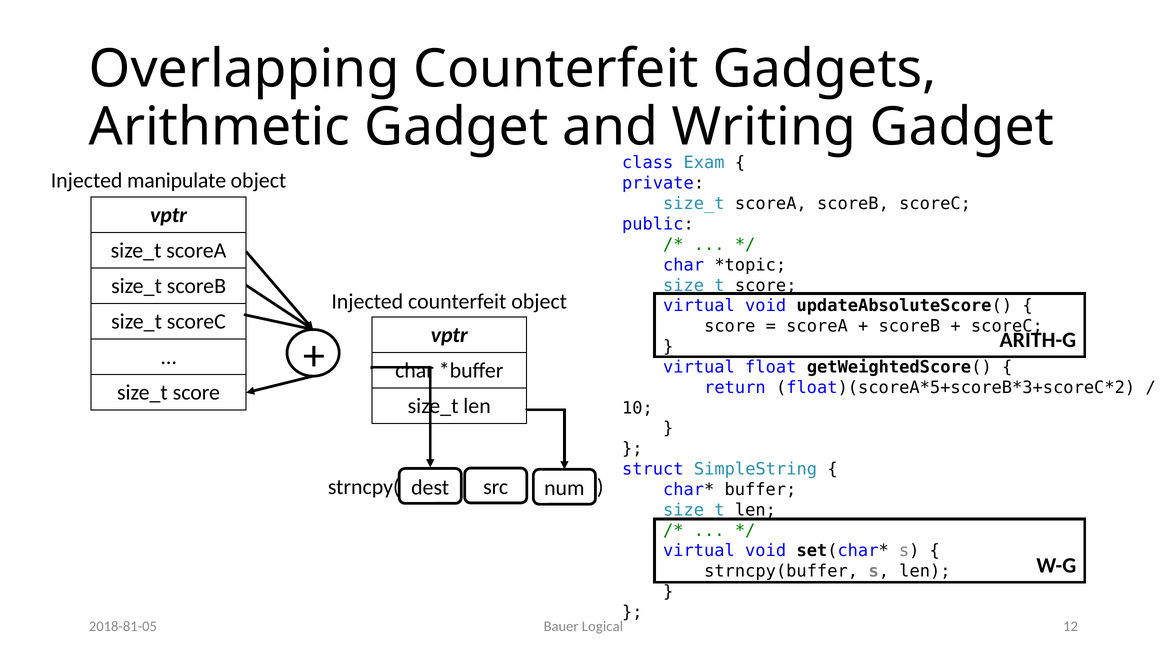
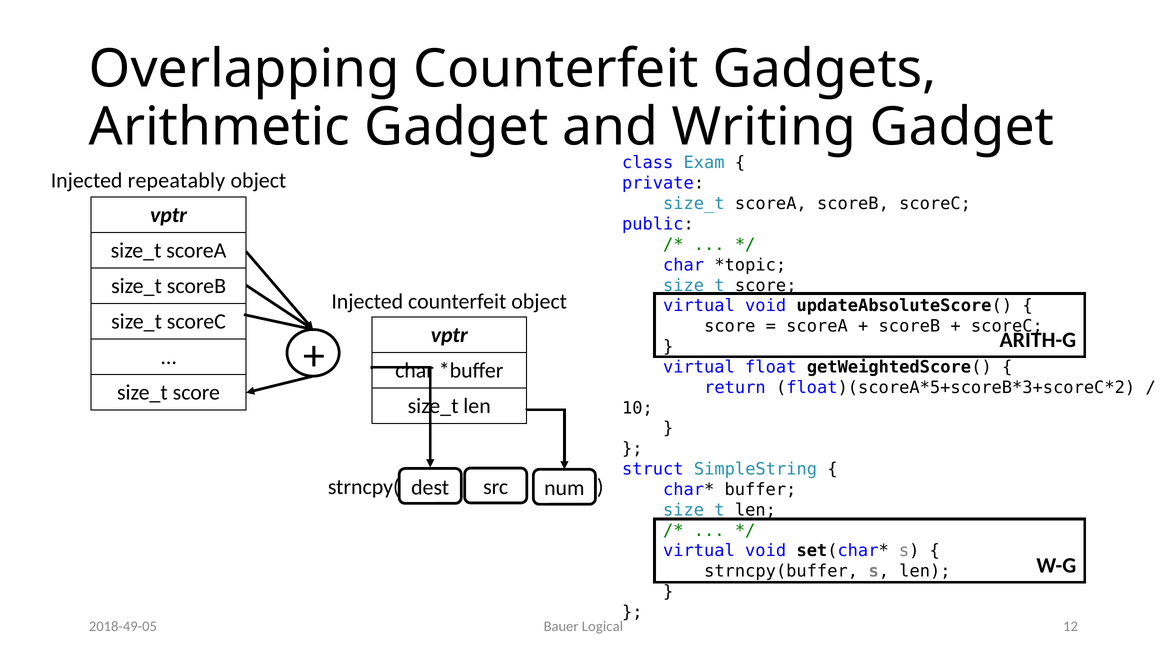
manipulate: manipulate -> repeatably (176, 181)
2018-81-05: 2018-81-05 -> 2018-49-05 (123, 627)
